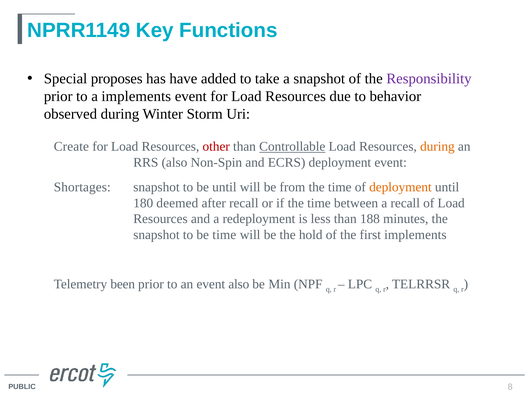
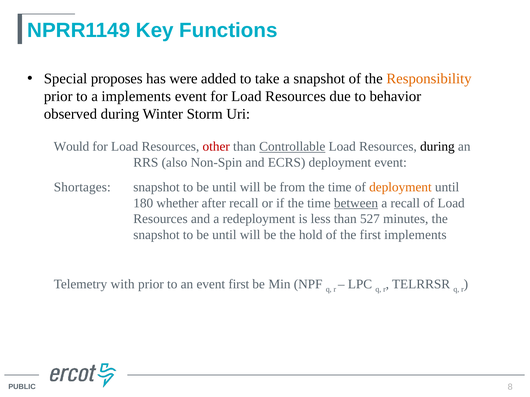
have: have -> were (183, 79)
Responsibility colour: purple -> orange (429, 79)
Create: Create -> Would (71, 147)
during colour: orange -> black (437, 147)
deemed: deemed -> whether (177, 203)
between underline: none -> present (356, 203)
188: 188 -> 527 (370, 219)
time: time -> until (224, 235)
been: been -> with (123, 285)
event also: also -> first (239, 285)
